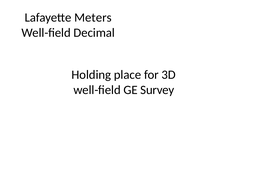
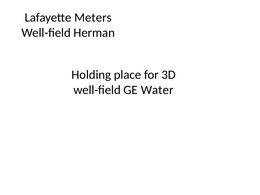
Decimal: Decimal -> Herman (94, 33)
Survey: Survey -> Water (157, 90)
